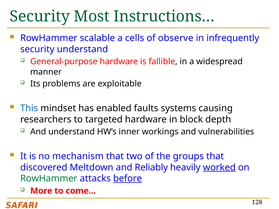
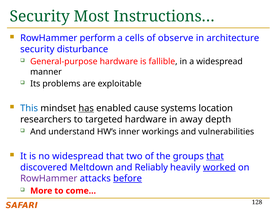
scalable: scalable -> perform (97, 38)
infrequently: infrequently -> architecture (233, 38)
security understand: understand -> disturbance (83, 49)
has underline: none -> present (86, 108)
faults: faults -> cause (146, 108)
causing: causing -> location (216, 108)
block: block -> away (191, 120)
no mechanism: mechanism -> widespread (78, 156)
that underline: none -> present (215, 156)
RowHammer colour: green -> purple (49, 179)
